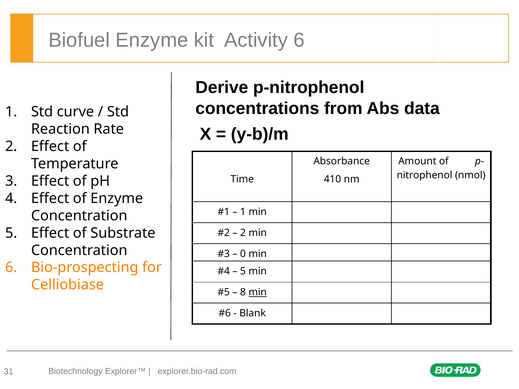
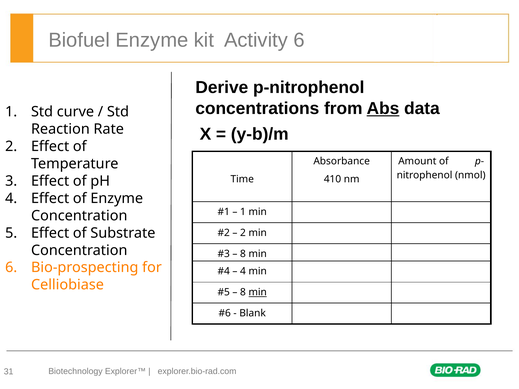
Abs underline: none -> present (383, 108)
0: 0 -> 8 (243, 254)
5: 5 -> 4 (243, 271)
